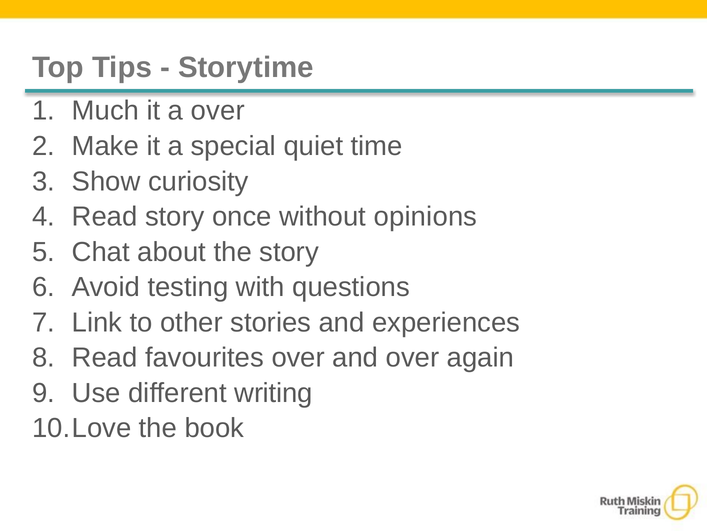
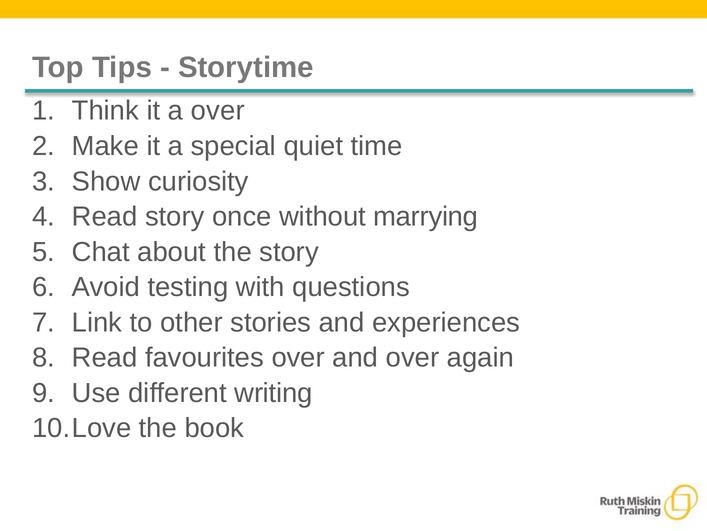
Much: Much -> Think (105, 111)
opinions: opinions -> marrying (426, 216)
